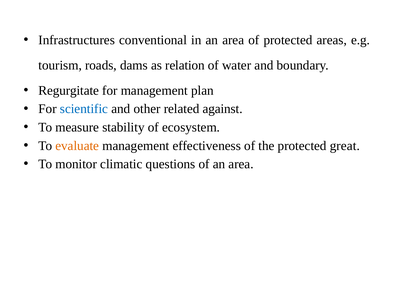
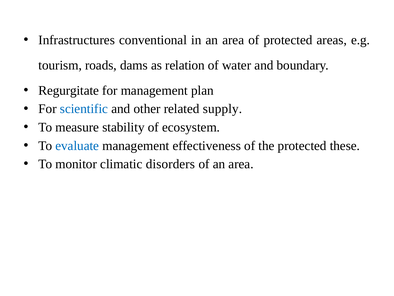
against: against -> supply (223, 109)
evaluate colour: orange -> blue (77, 145)
great: great -> these (345, 145)
questions: questions -> disorders (170, 164)
